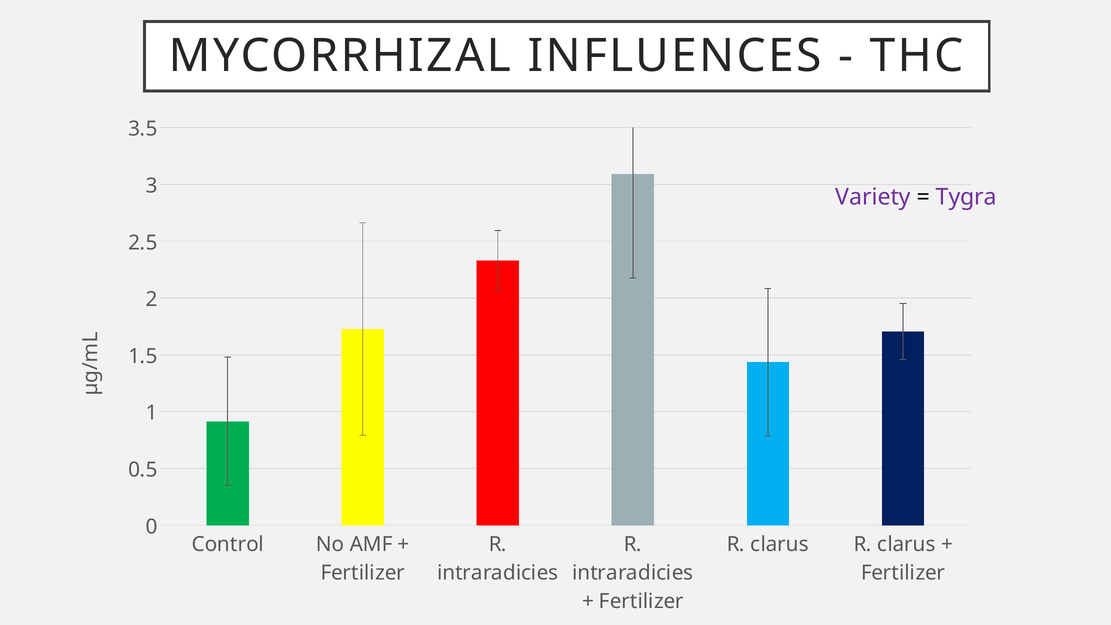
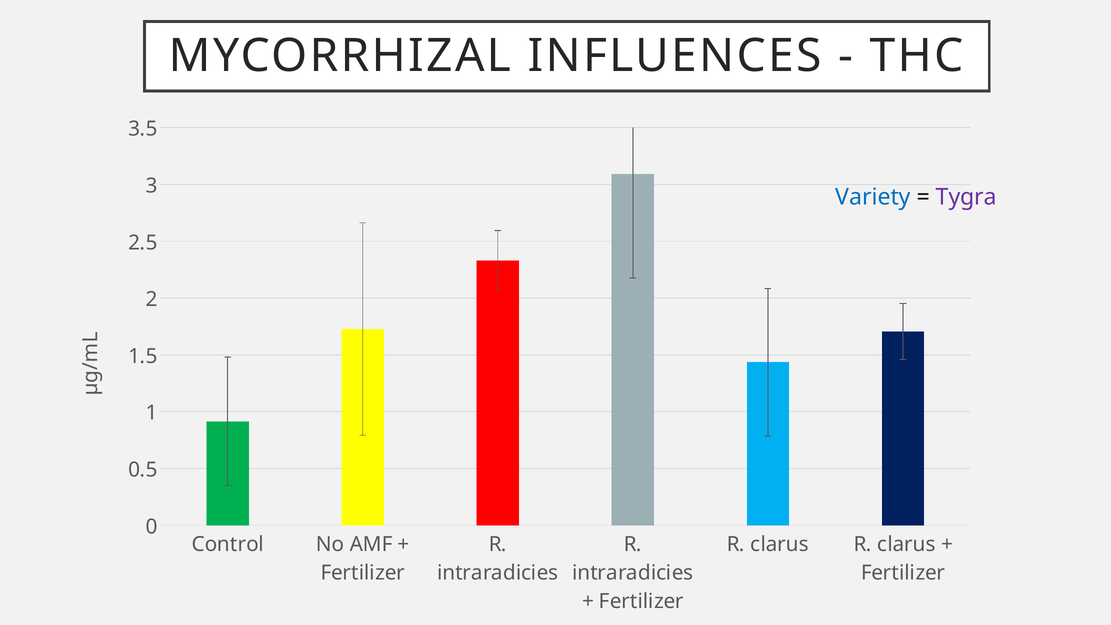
Variety colour: purple -> blue (873, 197)
